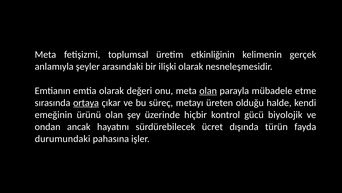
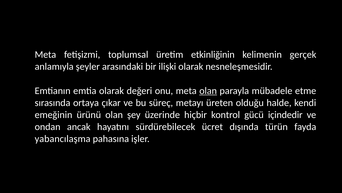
ortaya underline: present -> none (86, 102)
biyolojik: biyolojik -> içindedir (285, 114)
durumundaki: durumundaki -> yabancılaşma (63, 138)
